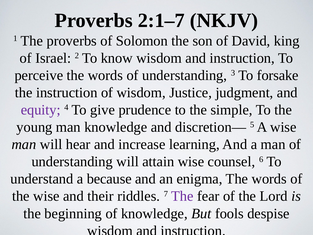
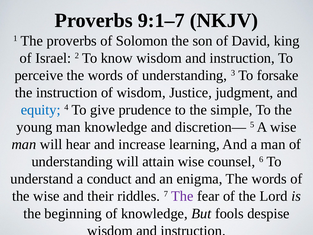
2:1–7: 2:1–7 -> 9:1–7 (161, 21)
equity colour: purple -> blue (41, 110)
because: because -> conduct (109, 179)
